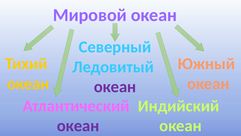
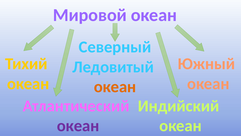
океан colour: purple -> orange (115, 87)
